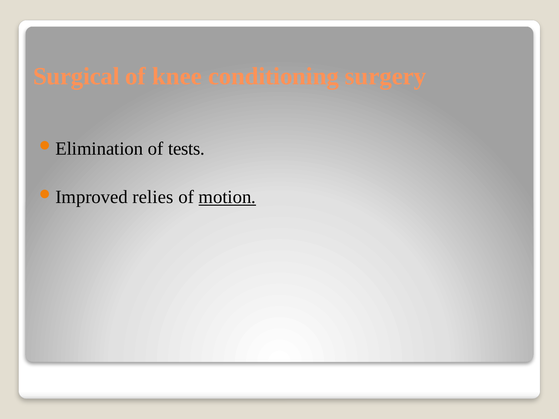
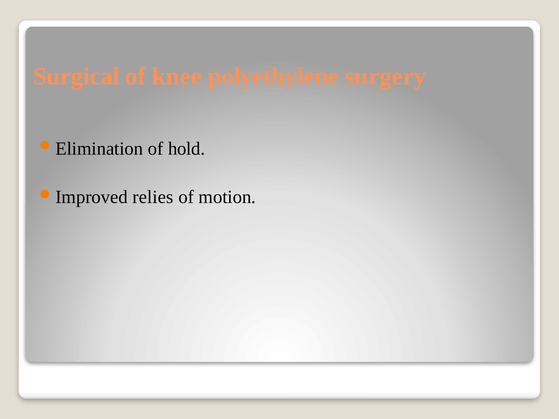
conditioning: conditioning -> polyethylene (273, 76)
tests: tests -> hold (187, 149)
motion underline: present -> none (227, 197)
